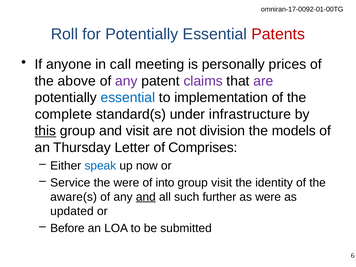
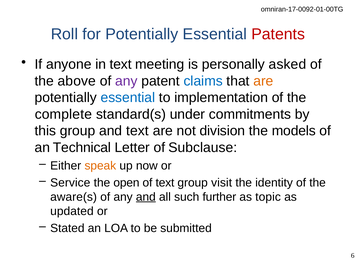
in call: call -> text (121, 64)
prices: prices -> asked (287, 64)
claims colour: purple -> blue (203, 81)
are colour: purple -> orange (263, 81)
infrastructure: infrastructure -> commitments (250, 114)
this underline: present -> none (45, 131)
and visit: visit -> text (137, 131)
Thursday: Thursday -> Technical (82, 148)
Comprises: Comprises -> Subclause (203, 148)
speak colour: blue -> orange (100, 166)
the were: were -> open (126, 183)
of into: into -> text (165, 183)
as were: were -> topic (268, 197)
Before: Before -> Stated (67, 228)
